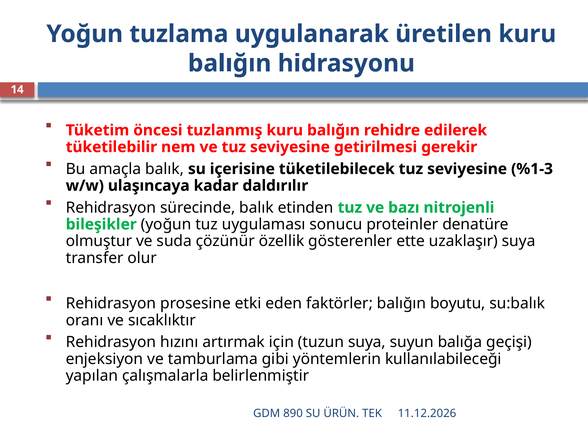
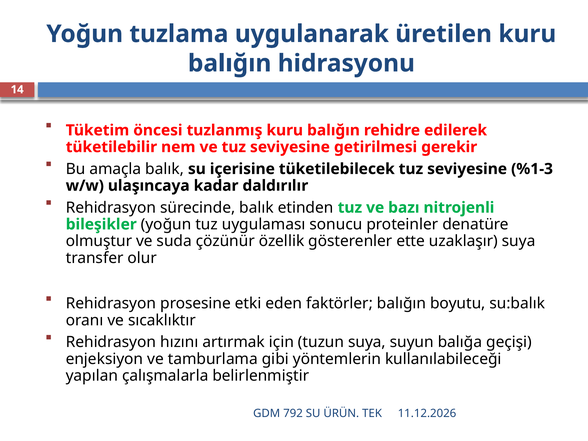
890: 890 -> 792 (293, 413)
